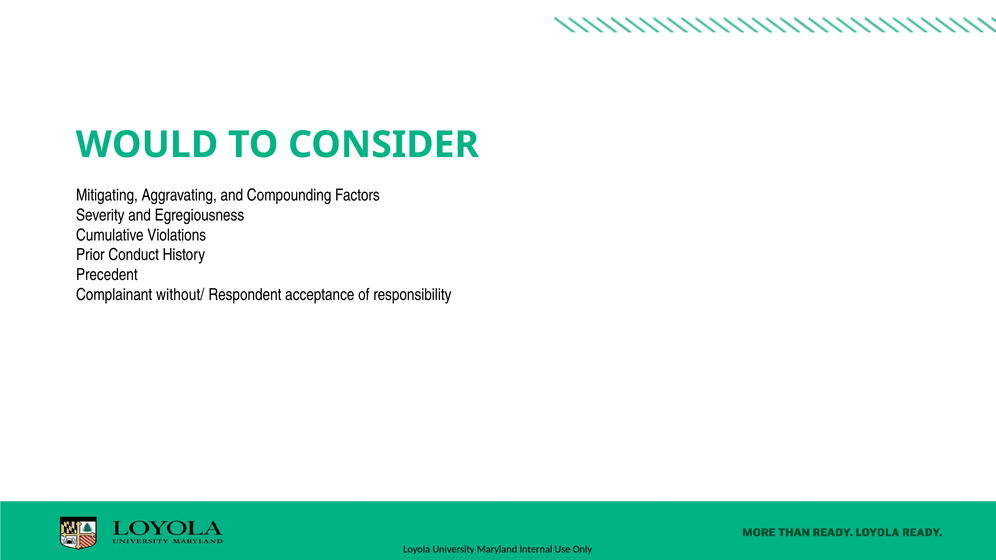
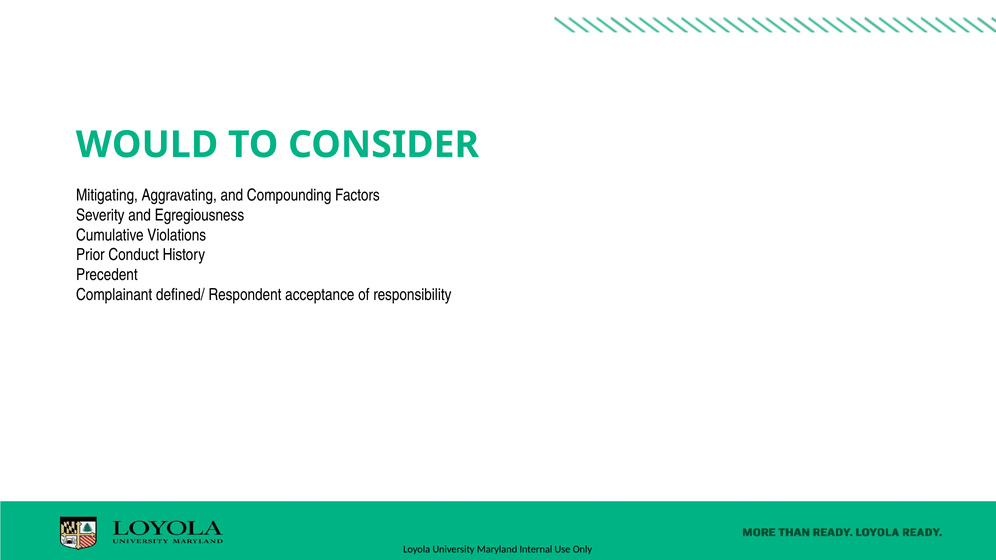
without/: without/ -> defined/ (180, 295)
